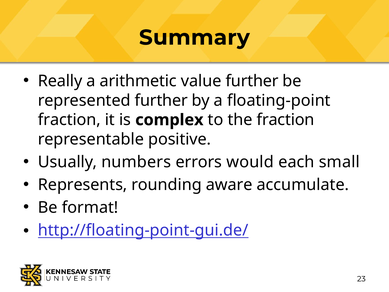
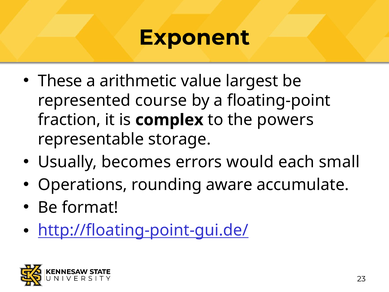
Summary: Summary -> Exponent (194, 37)
Really: Really -> These (60, 81)
value further: further -> largest (252, 81)
represented further: further -> course (161, 100)
the fraction: fraction -> powers (285, 120)
positive: positive -> storage (180, 139)
numbers: numbers -> becomes (136, 162)
Represents: Represents -> Operations (83, 185)
